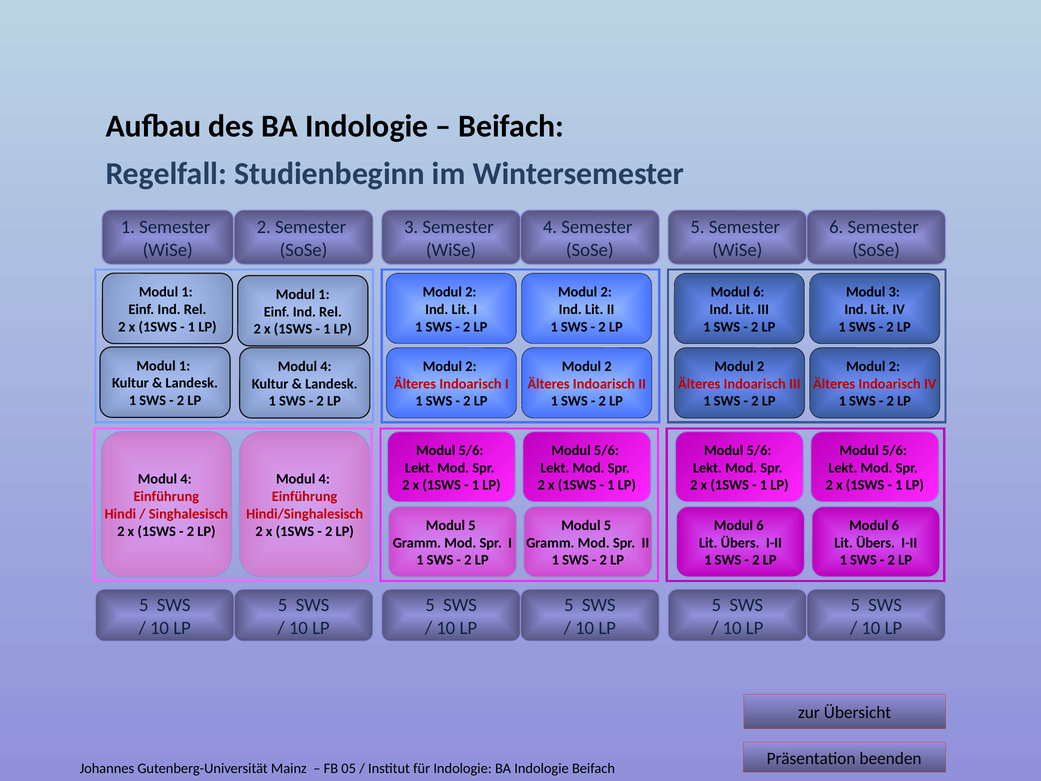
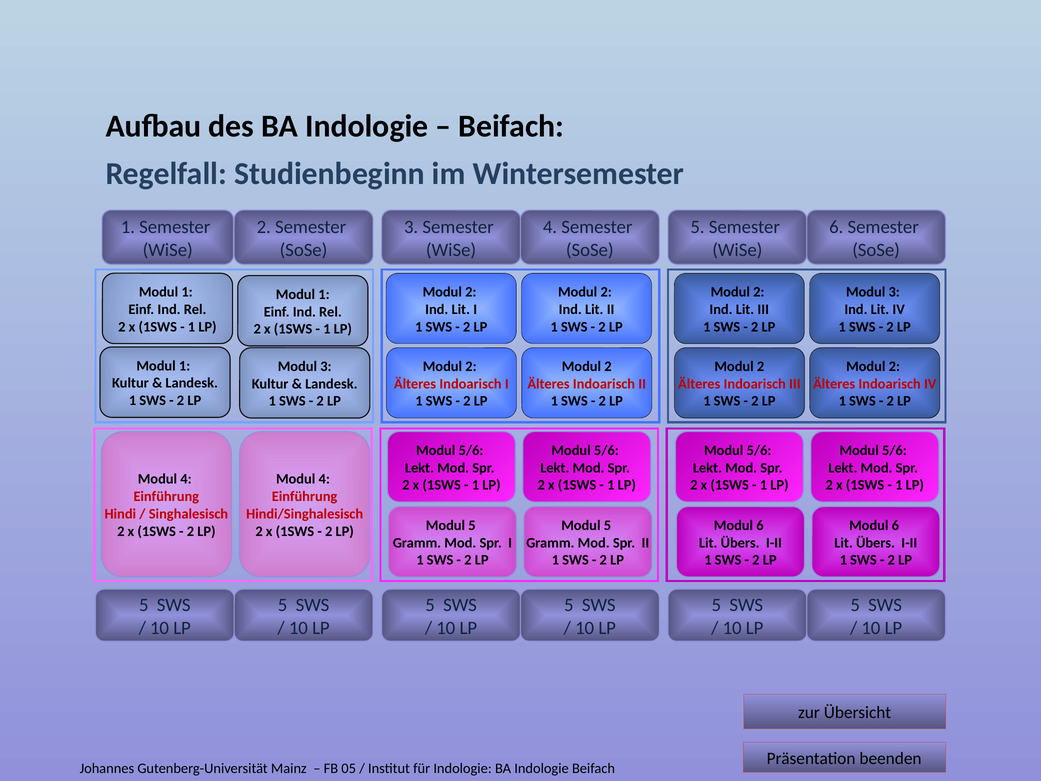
6: 6 -> 2 (759, 292)
4: 4 -> 3 (326, 366)
